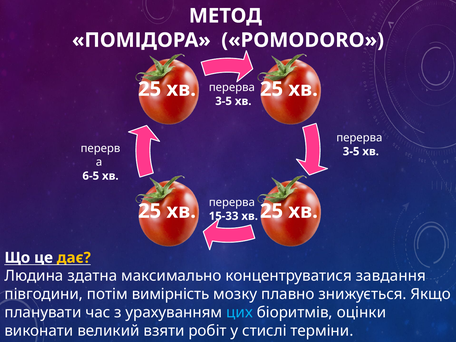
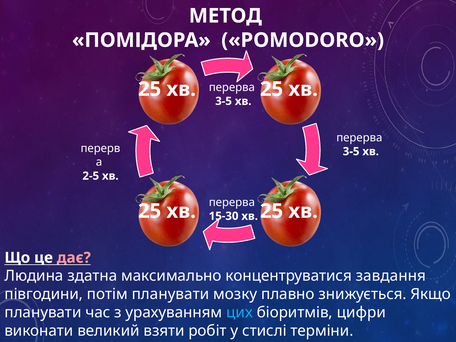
6-5: 6-5 -> 2-5 (91, 176)
15-33: 15-33 -> 15-30 (224, 216)
дає colour: yellow -> pink (74, 258)
потім вимірність: вимірність -> планувати (170, 294)
оцінки: оцінки -> цифри (361, 312)
